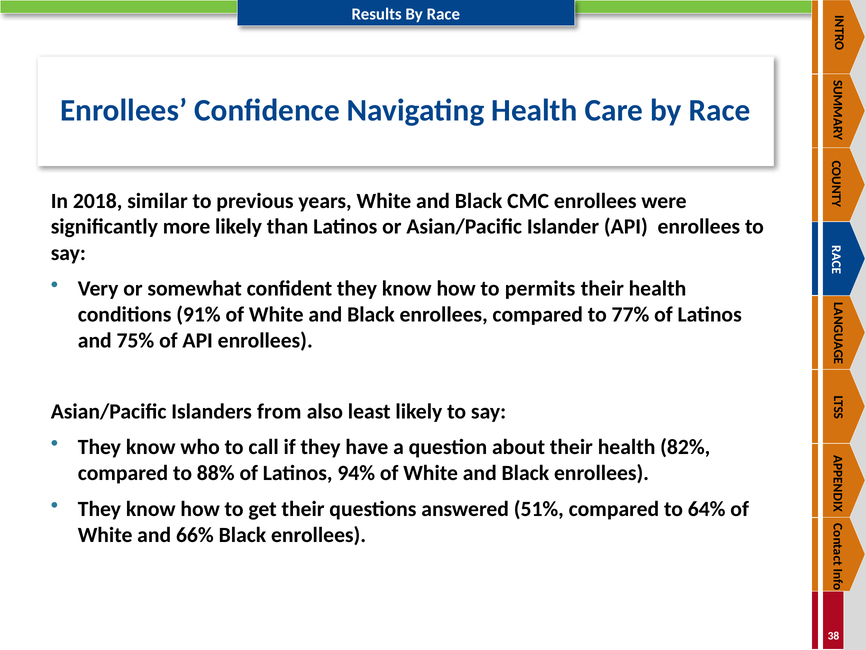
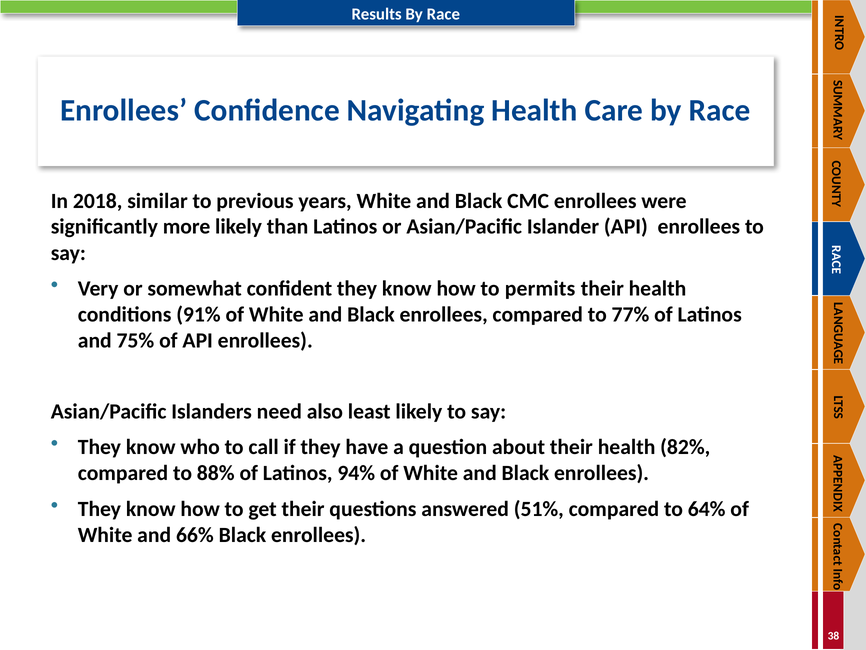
from: from -> need (279, 411)
